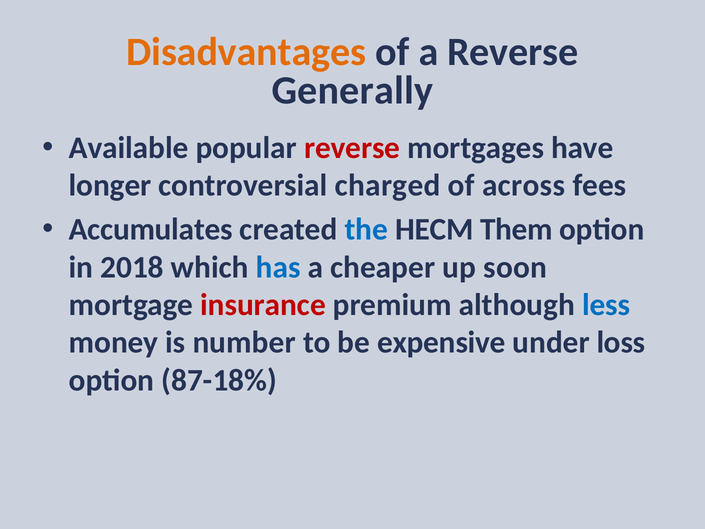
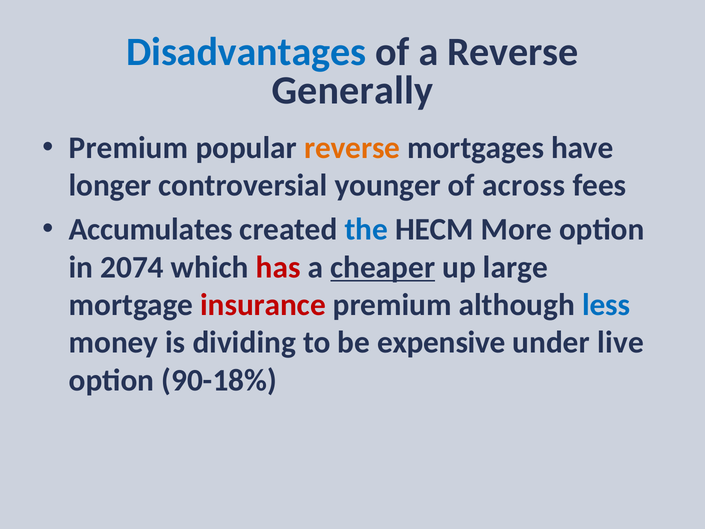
Disadvantages colour: orange -> blue (246, 52)
Available: Available -> Premium (129, 148)
reverse colour: red -> orange (352, 148)
charged: charged -> younger (388, 186)
Them: Them -> More (516, 229)
2018: 2018 -> 2074 (132, 267)
has colour: blue -> red (278, 267)
cheaper underline: none -> present (383, 267)
soon: soon -> large (515, 267)
number: number -> dividing (244, 342)
loss: loss -> live (621, 342)
87-18%: 87-18% -> 90-18% (219, 380)
